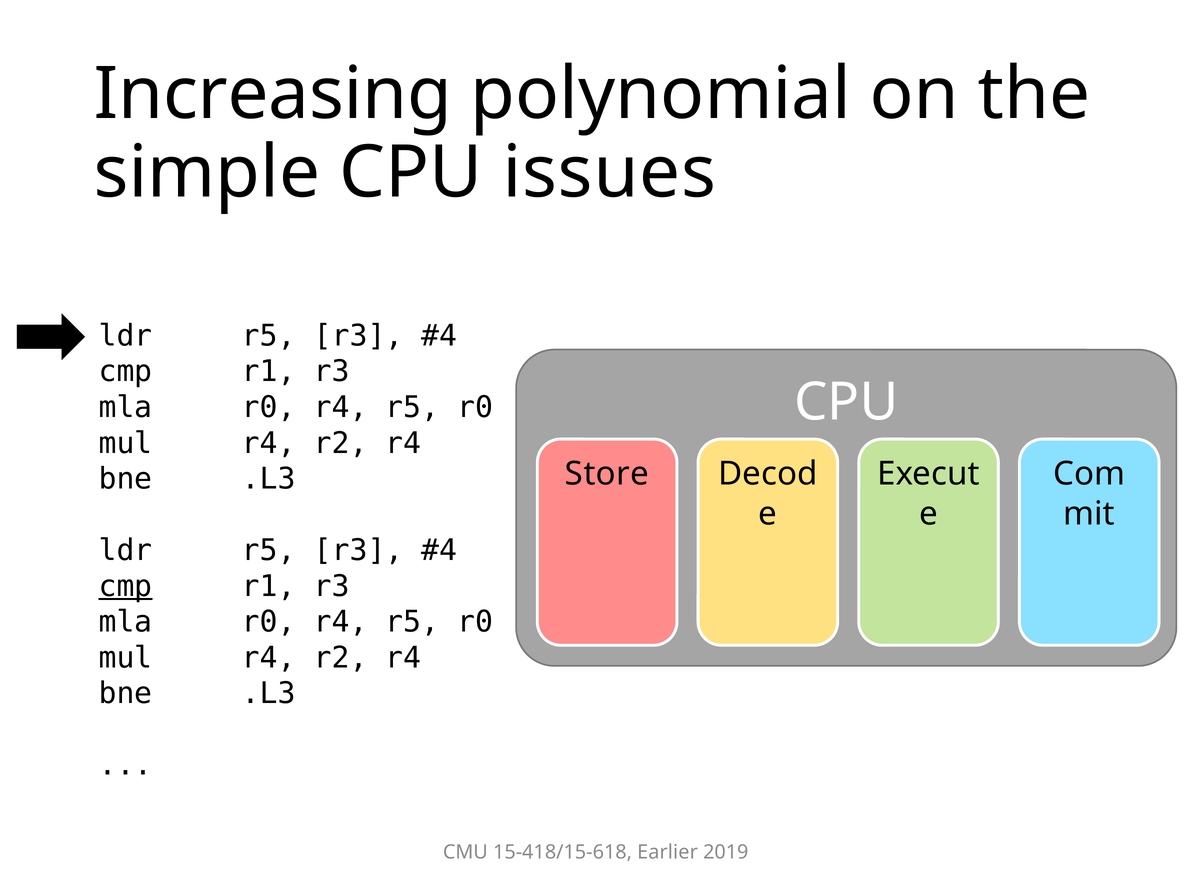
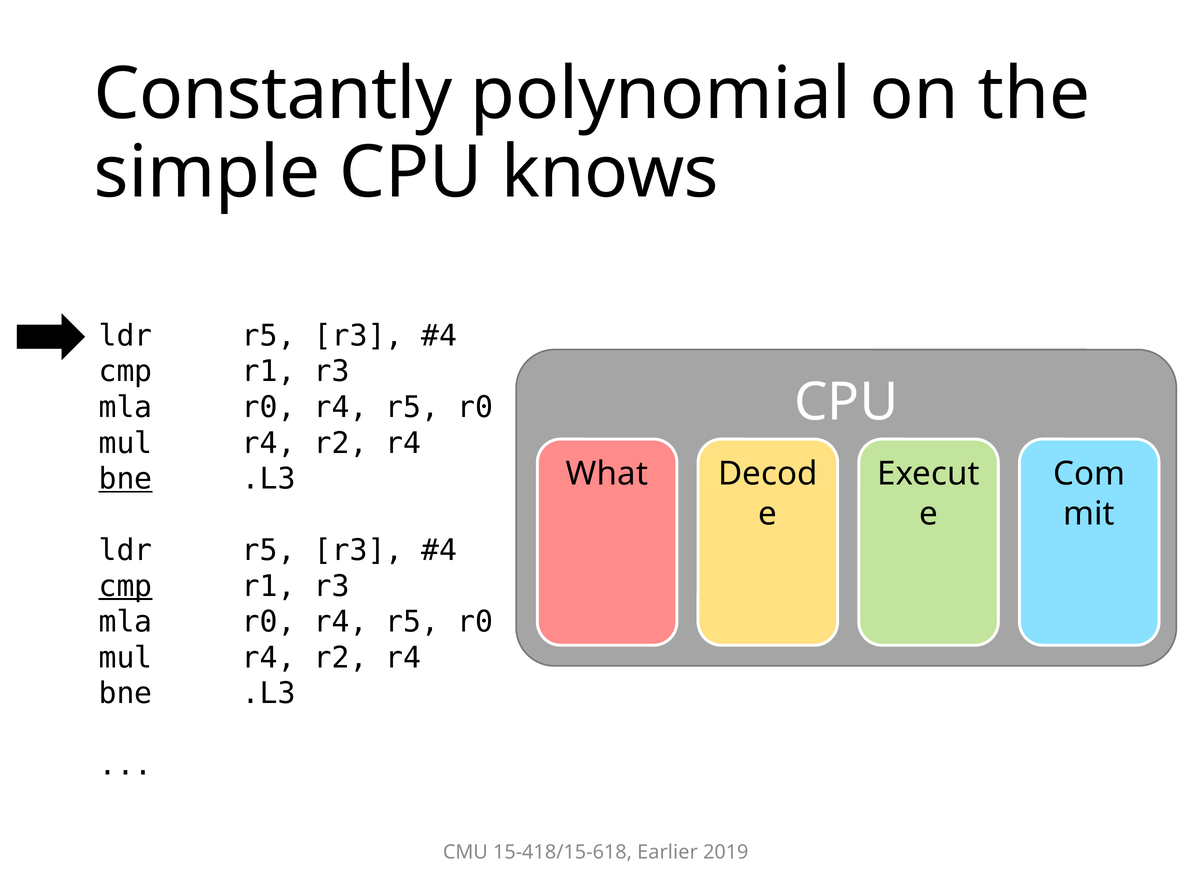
Increasing: Increasing -> Constantly (273, 94)
issues: issues -> knows (610, 173)
Store: Store -> What (607, 474)
bne underline: none -> present (126, 479)
